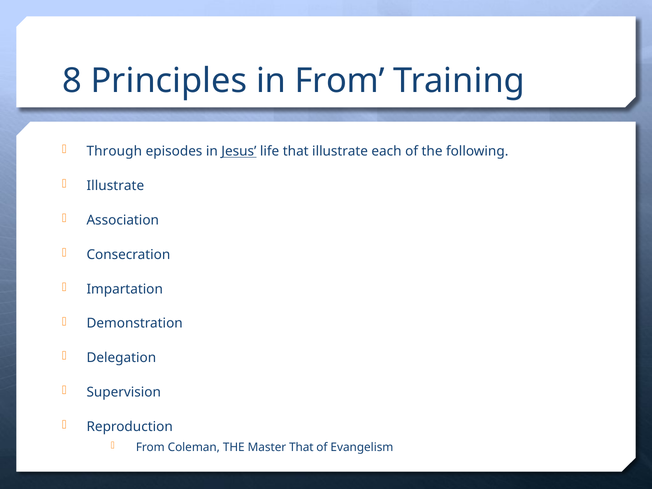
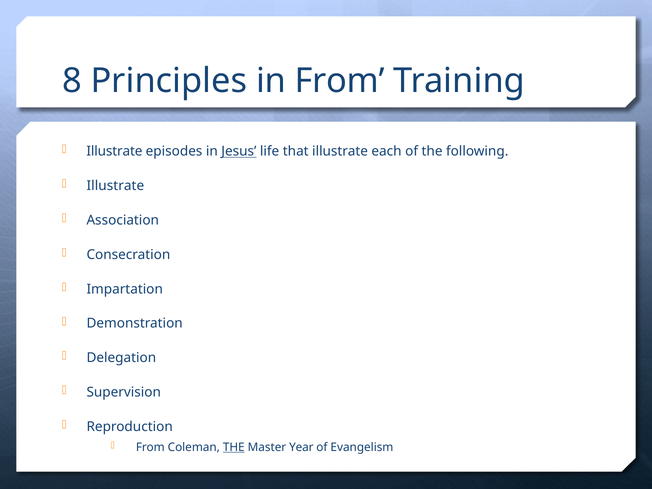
Through: Through -> Illustrate (114, 151)
THE underline: none -> present (234, 447)
Master That: That -> Year (301, 447)
